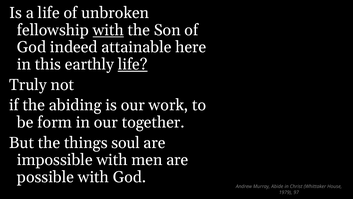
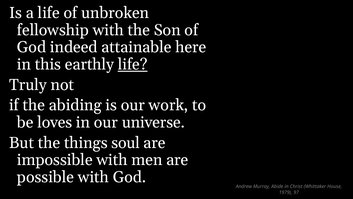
with underline: present -> none (108, 30)
form: form -> loves (55, 122)
together: together -> universe (153, 122)
